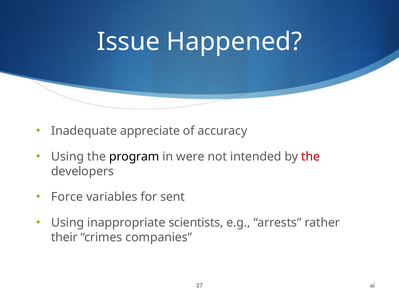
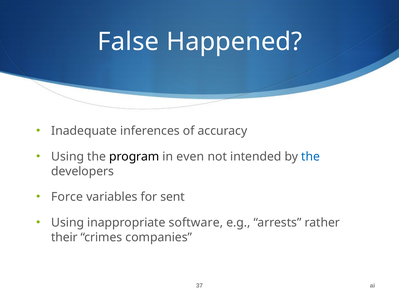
Issue: Issue -> False (128, 42)
appreciate: appreciate -> inferences (150, 131)
were: were -> even (190, 157)
the colour: red -> blue (311, 157)
scientists: scientists -> software (196, 223)
